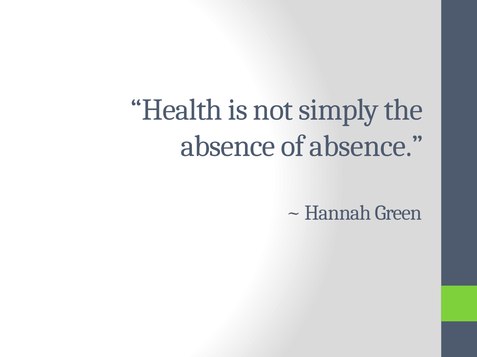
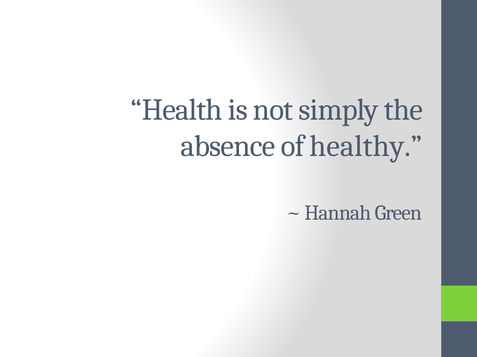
of absence: absence -> healthy (366, 146)
